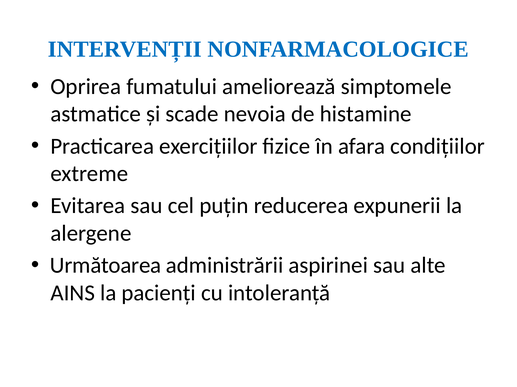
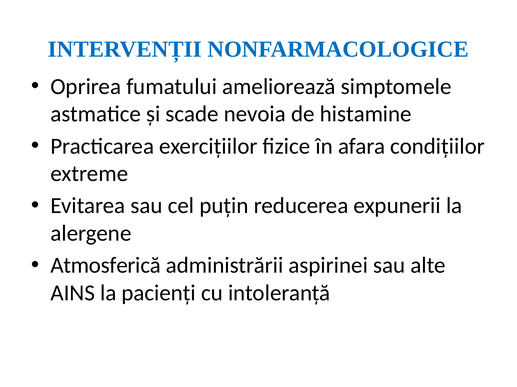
Următoarea: Următoarea -> Atmosferică (106, 266)
